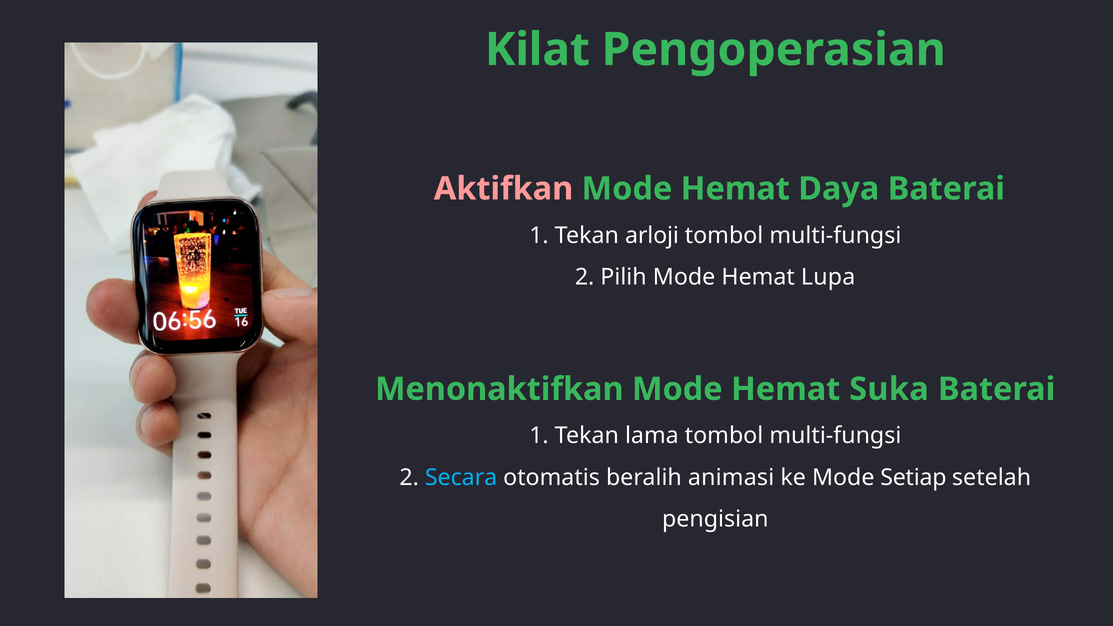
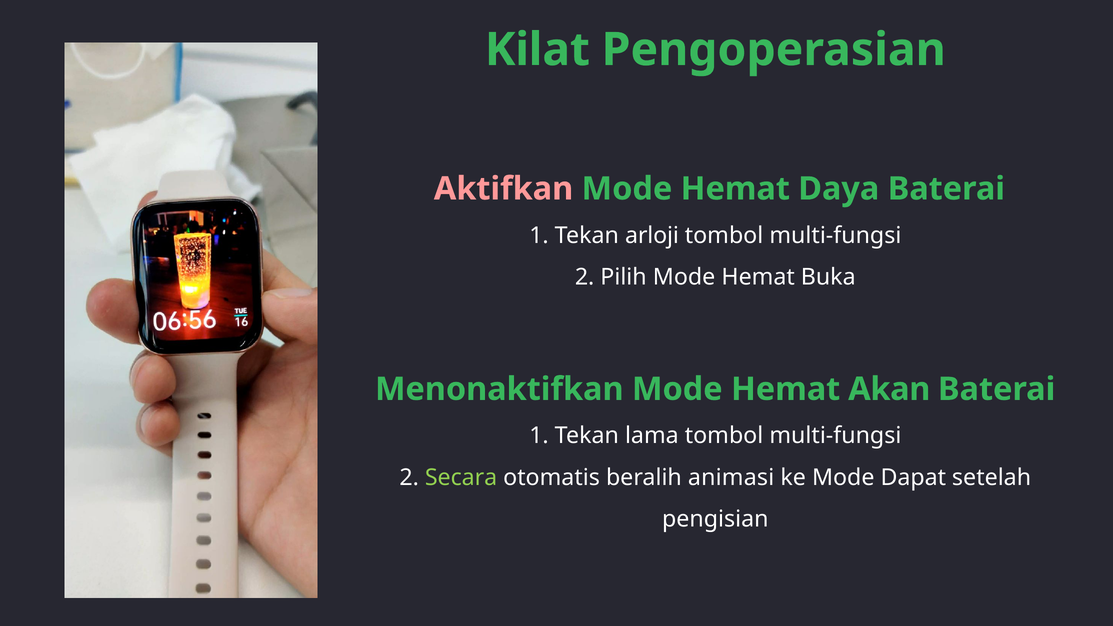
Lupa: Lupa -> Buka (828, 277)
Suka: Suka -> Akan (889, 389)
Secara colour: light blue -> light green (461, 478)
Setiap: Setiap -> Dapat (913, 478)
